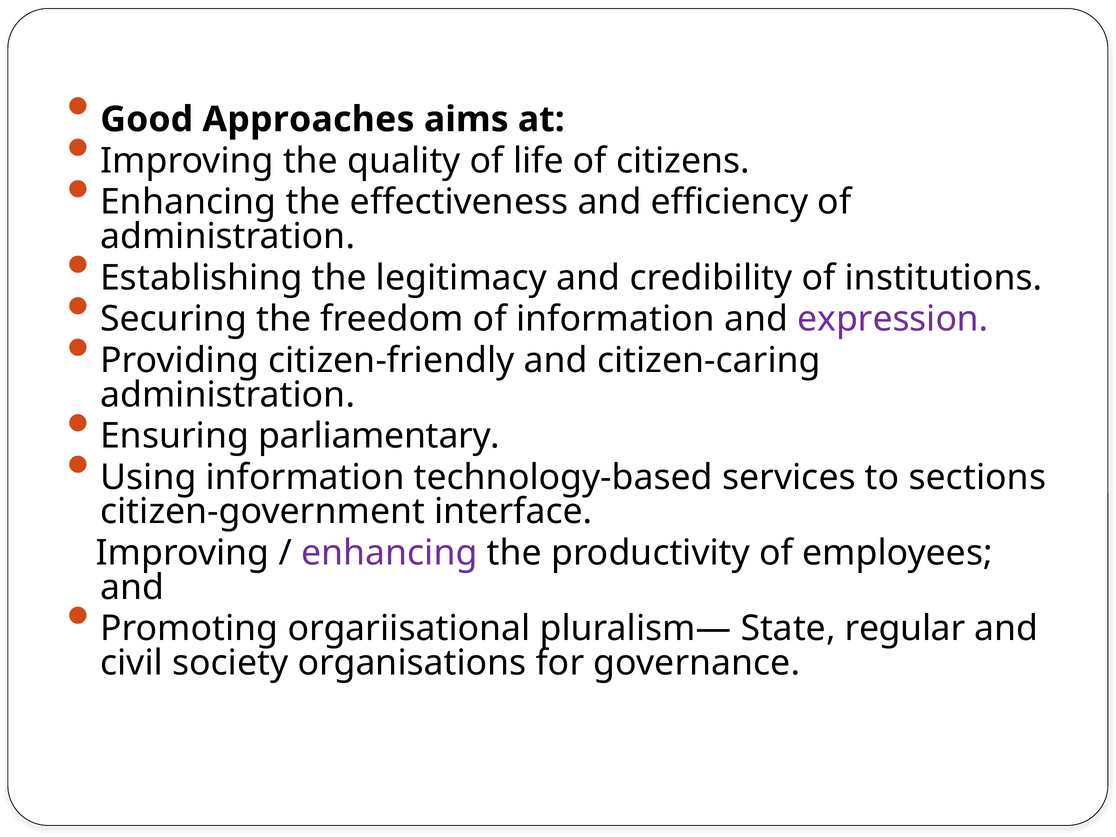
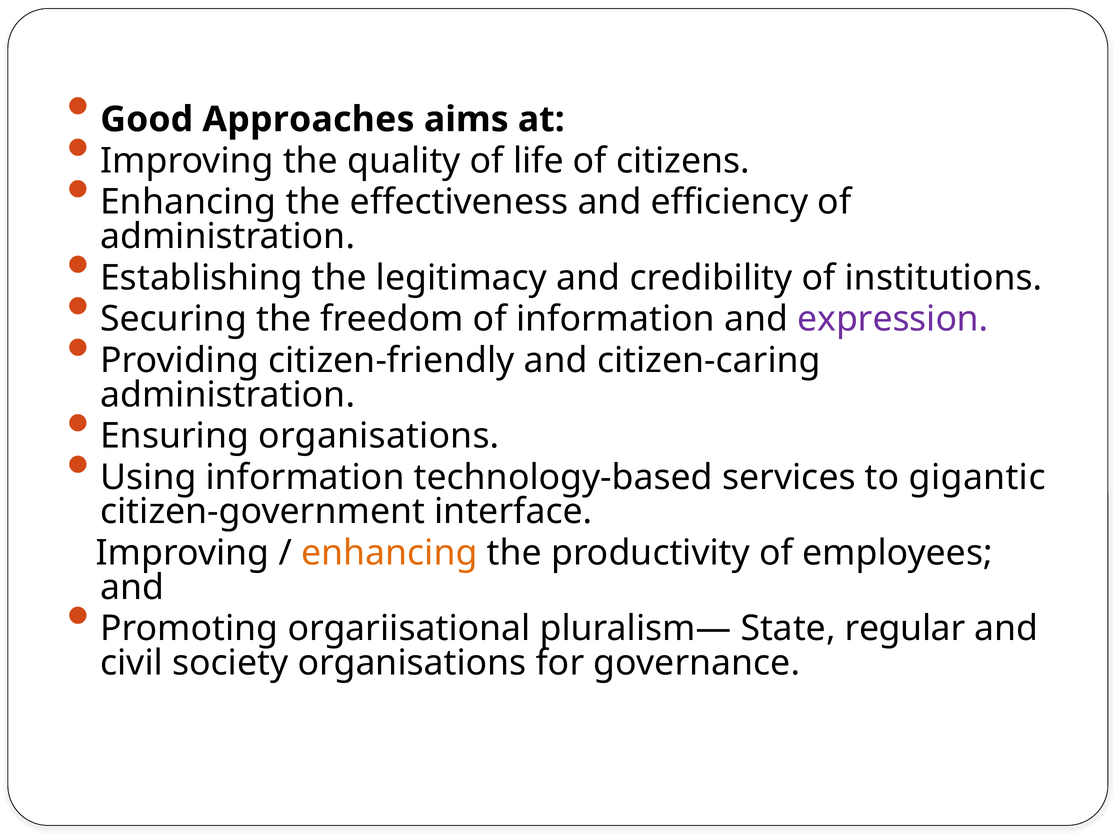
Ensuring parliamentary: parliamentary -> organisations (379, 436)
sections: sections -> gigantic (977, 478)
enhancing colour: purple -> orange (389, 553)
